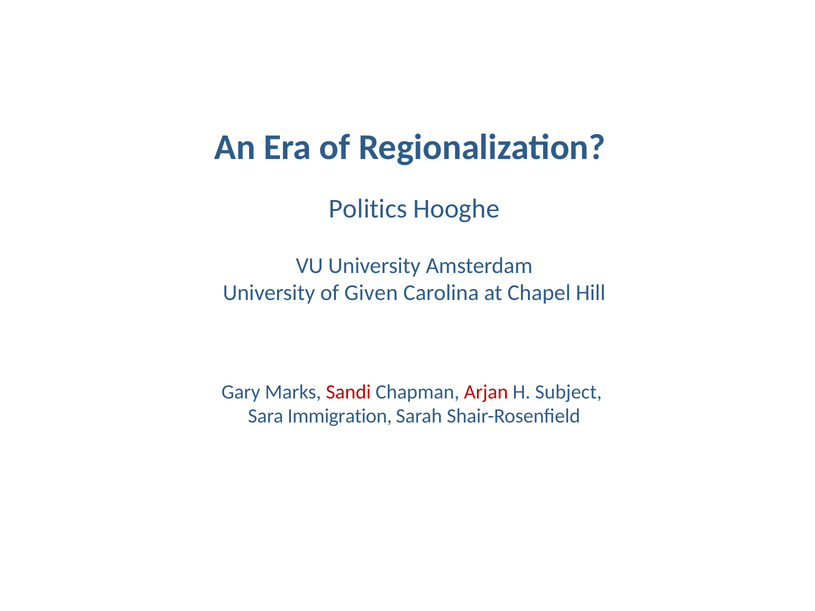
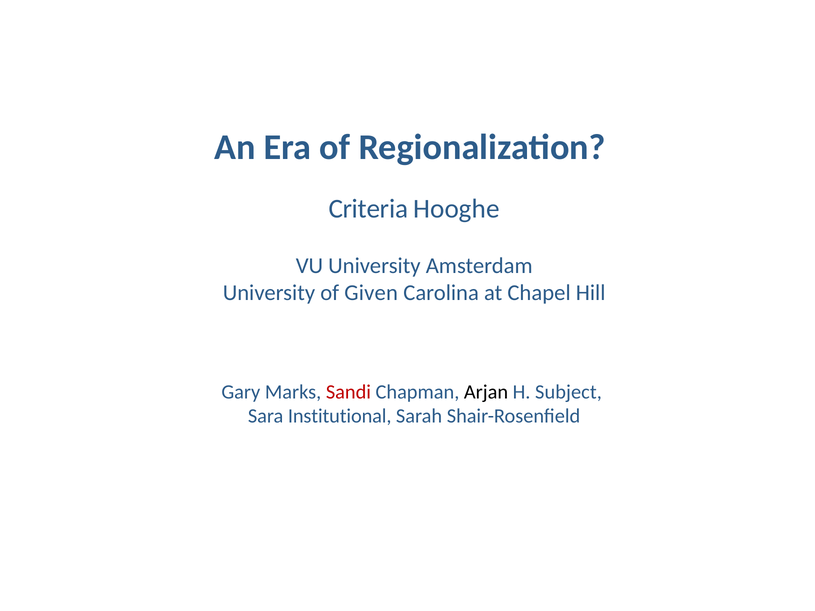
Politics: Politics -> Criteria (368, 209)
Arjan colour: red -> black (486, 392)
Immigration: Immigration -> Institutional (340, 416)
